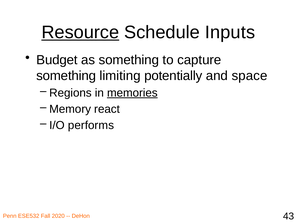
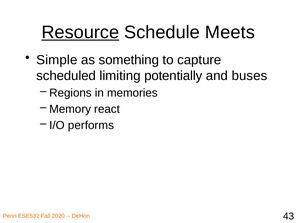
Inputs: Inputs -> Meets (230, 32)
Budget: Budget -> Simple (57, 60)
something: something -> scheduled (66, 76)
space: space -> buses (249, 76)
memories underline: present -> none (132, 93)
